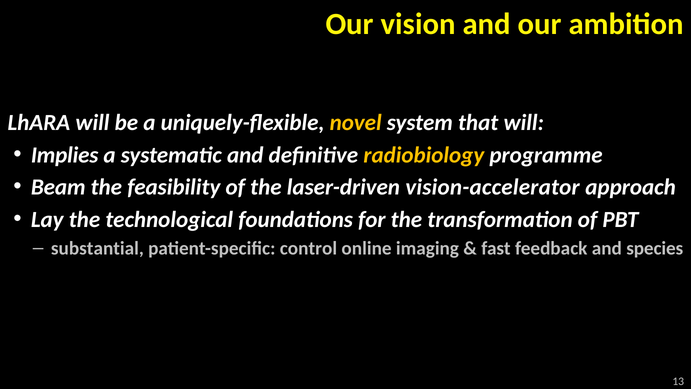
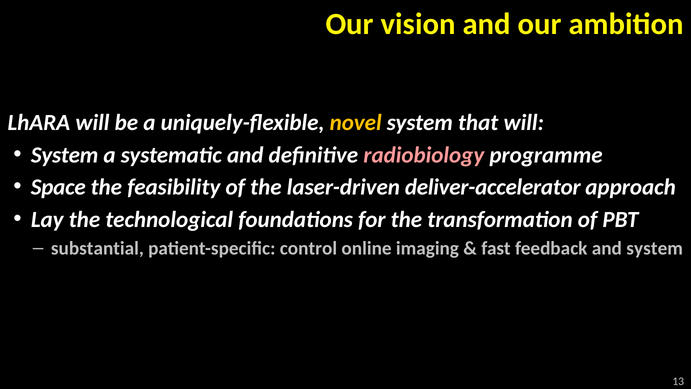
Implies: Implies -> System (65, 155)
radiobiology colour: yellow -> pink (424, 155)
Beam: Beam -> Space (58, 187)
vision-accelerator: vision-accelerator -> deliver-accelerator (493, 187)
and species: species -> system (655, 248)
